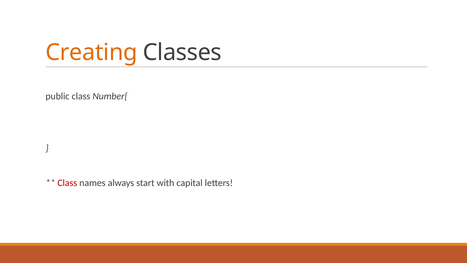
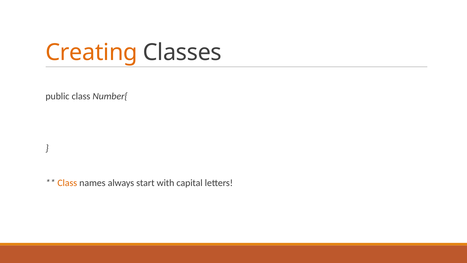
Class colour: red -> orange (67, 183)
